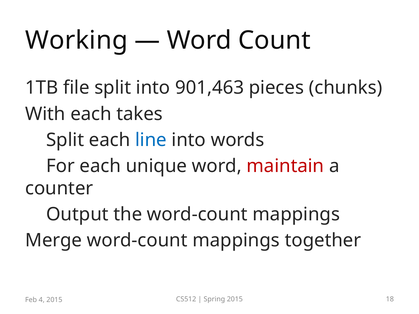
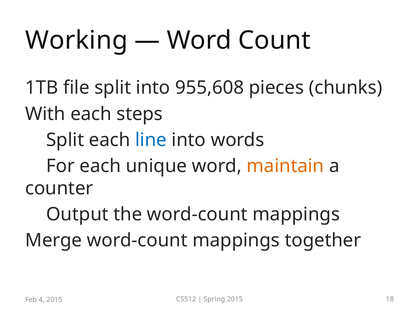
901,463: 901,463 -> 955,608 (210, 88)
takes: takes -> steps (140, 114)
maintain colour: red -> orange (285, 166)
